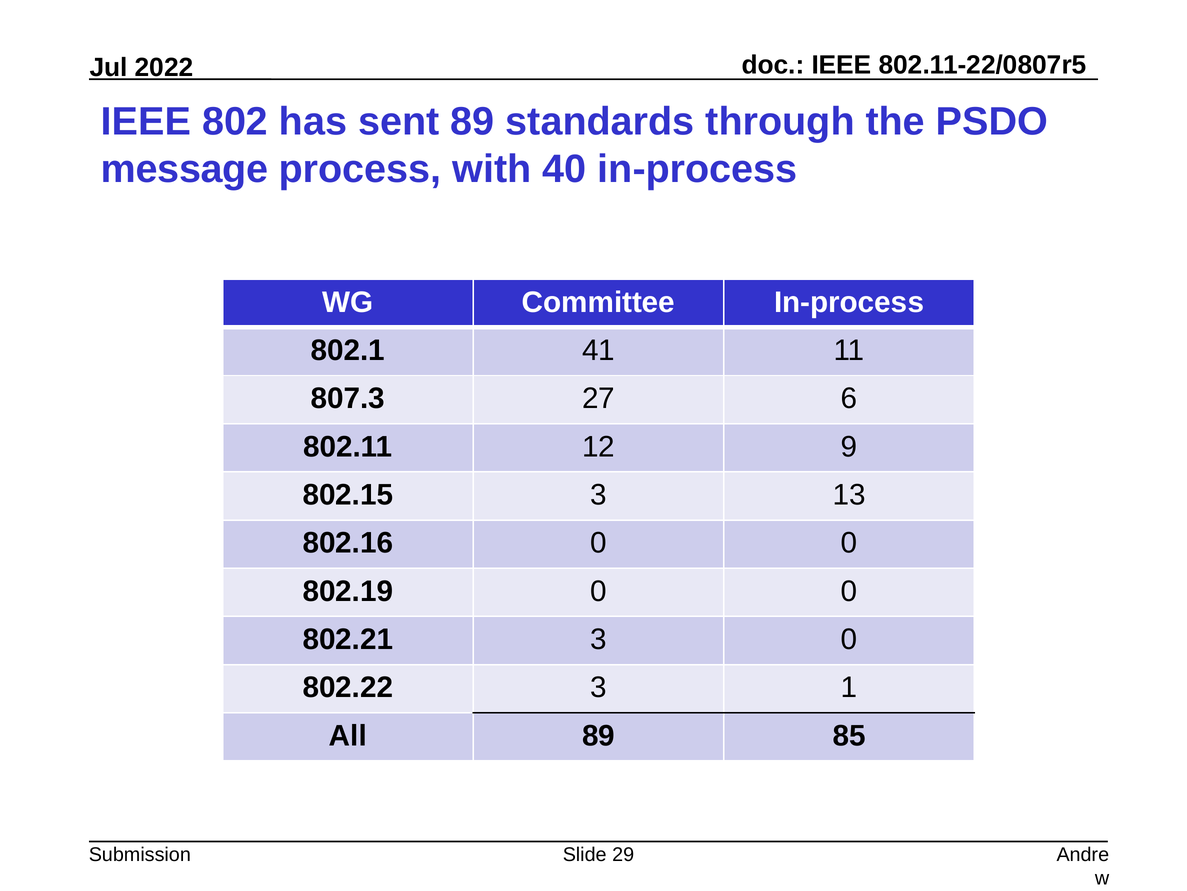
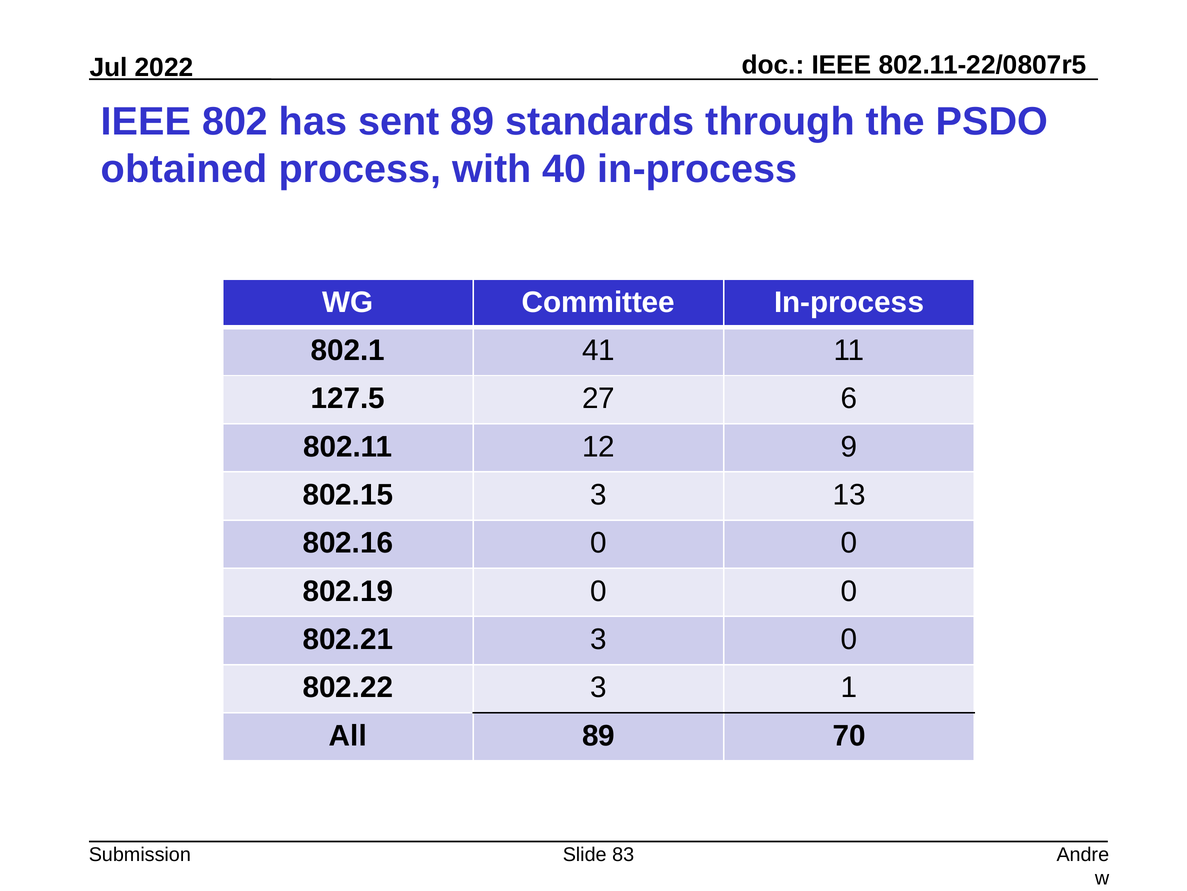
message: message -> obtained (184, 169)
807.3: 807.3 -> 127.5 (348, 398)
85: 85 -> 70 (849, 735)
29: 29 -> 83 (623, 854)
